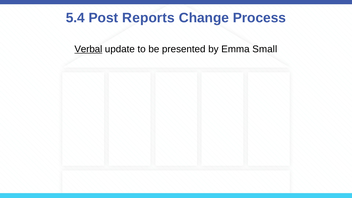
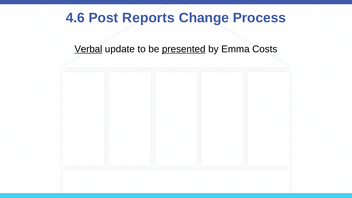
5.4: 5.4 -> 4.6 (75, 18)
presented underline: none -> present (184, 49)
Small: Small -> Costs (265, 49)
